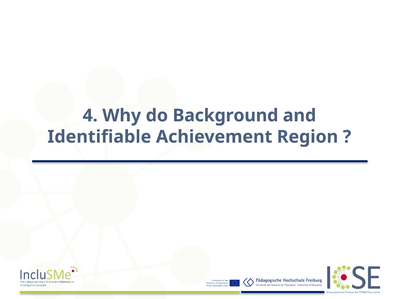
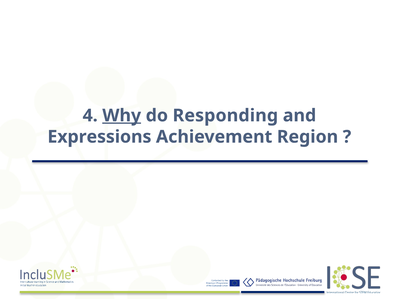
Why underline: none -> present (122, 116)
Background: Background -> Responding (225, 116)
Identifiable: Identifiable -> Expressions (99, 137)
